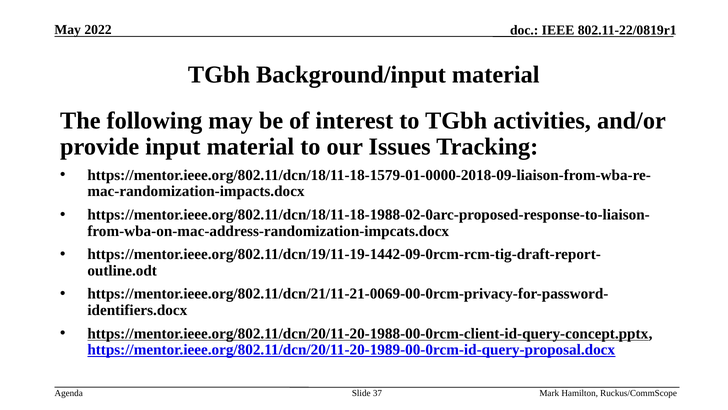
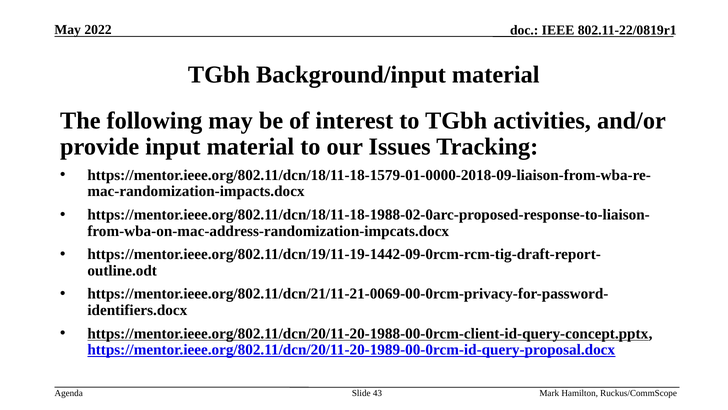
37: 37 -> 43 (377, 393)
